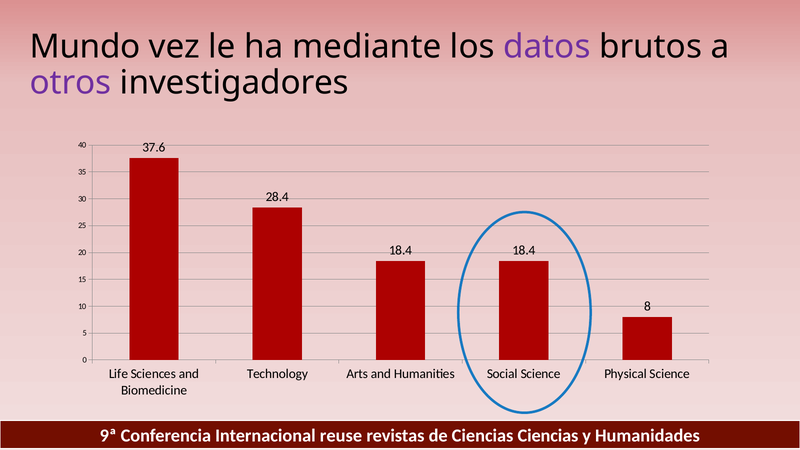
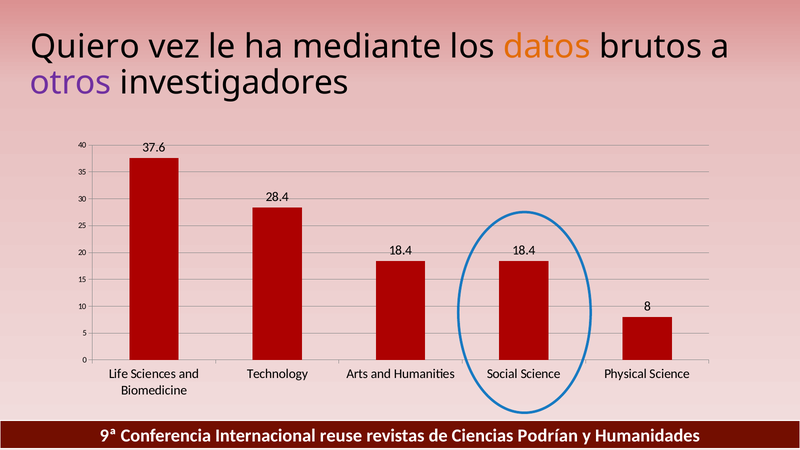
Mundo: Mundo -> Quiero (85, 47)
datos colour: purple -> orange (547, 47)
Ciencias Ciencias: Ciencias -> Podrían (548, 436)
